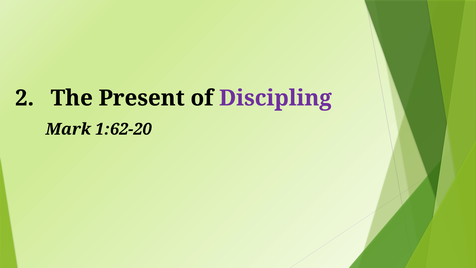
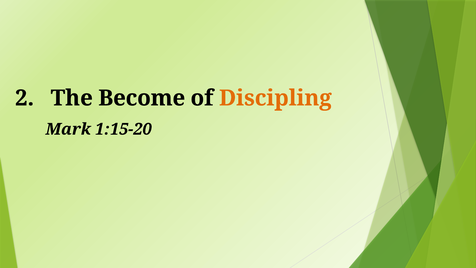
Present: Present -> Become (142, 98)
Discipling colour: purple -> orange (275, 98)
1:62-20: 1:62-20 -> 1:15-20 (123, 129)
